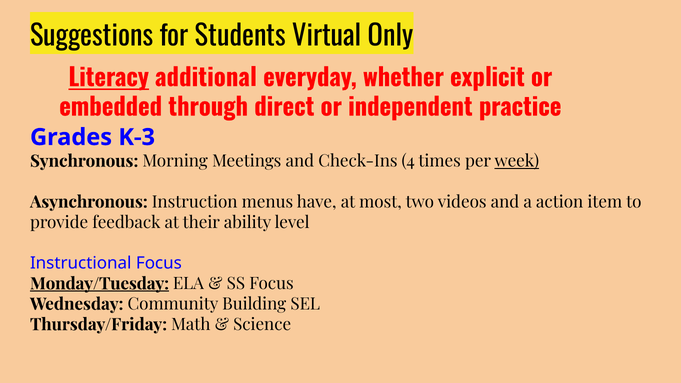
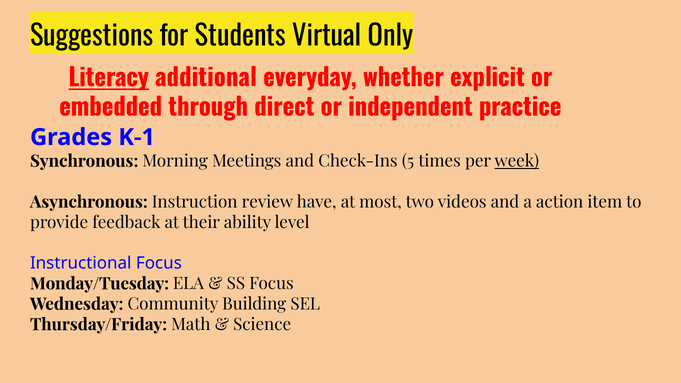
K-3: K-3 -> K-1 (137, 137)
4: 4 -> 5 (408, 161)
menus: menus -> review (267, 202)
Monday/Tuesday underline: present -> none (100, 284)
